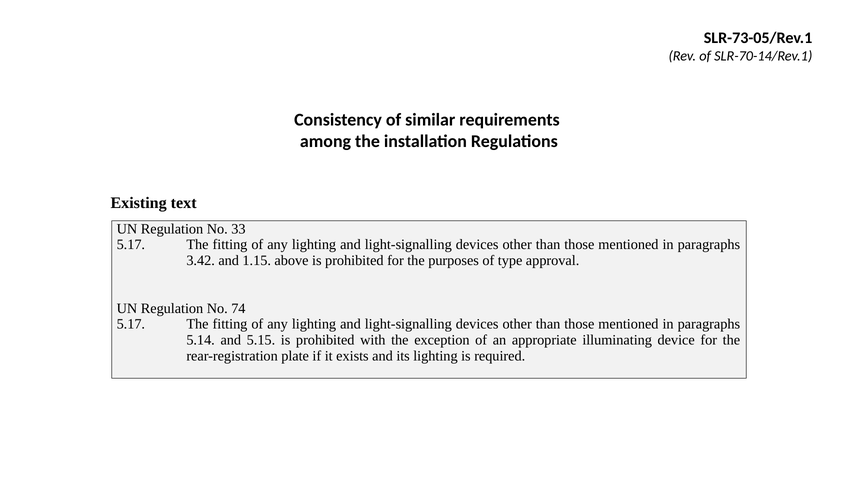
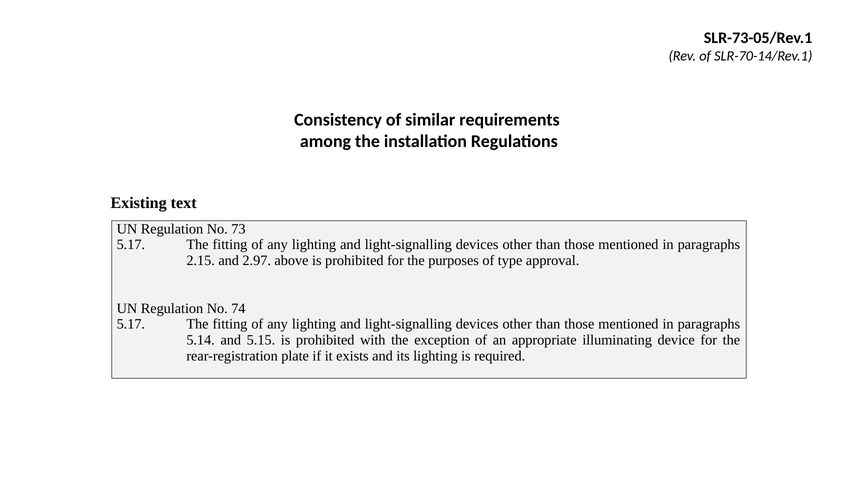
33: 33 -> 73 (238, 229)
3.42: 3.42 -> 2.15 (201, 260)
1.15: 1.15 -> 2.97 (257, 260)
